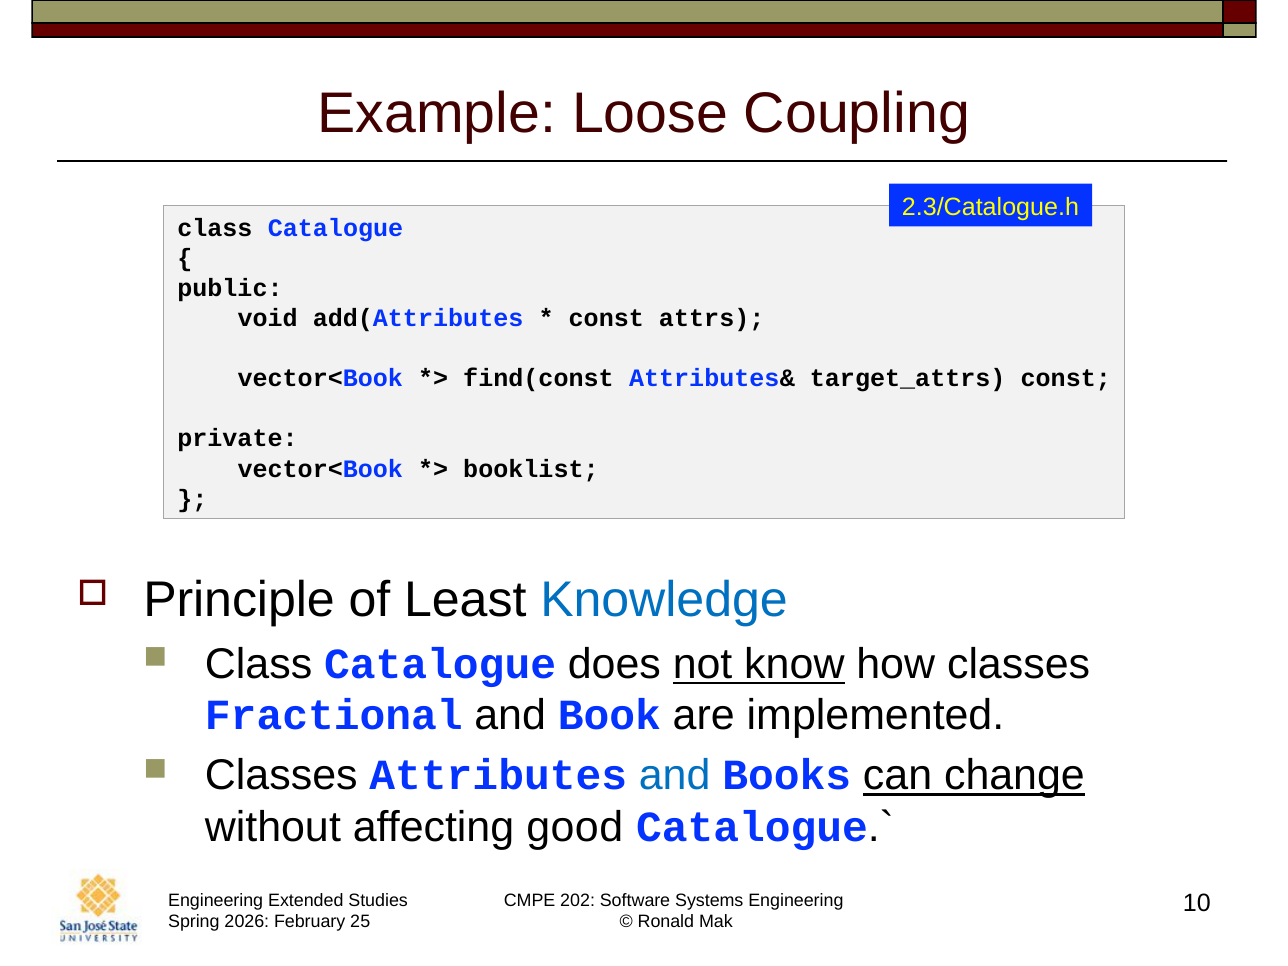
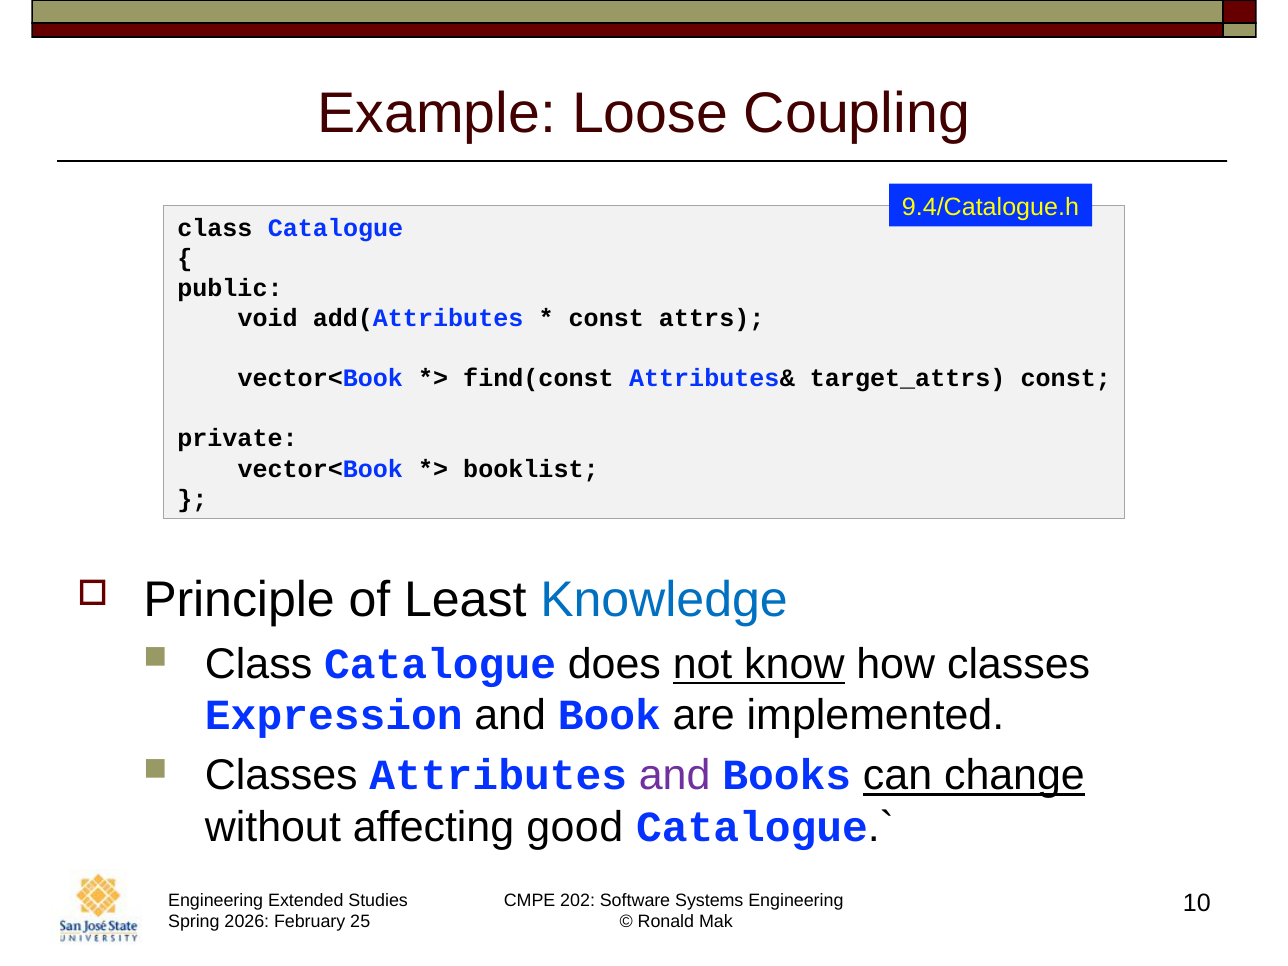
2.3/Catalogue.h: 2.3/Catalogue.h -> 9.4/Catalogue.h (990, 207)
Fractional: Fractional -> Expression (334, 716)
and colour: blue -> purple (675, 776)
